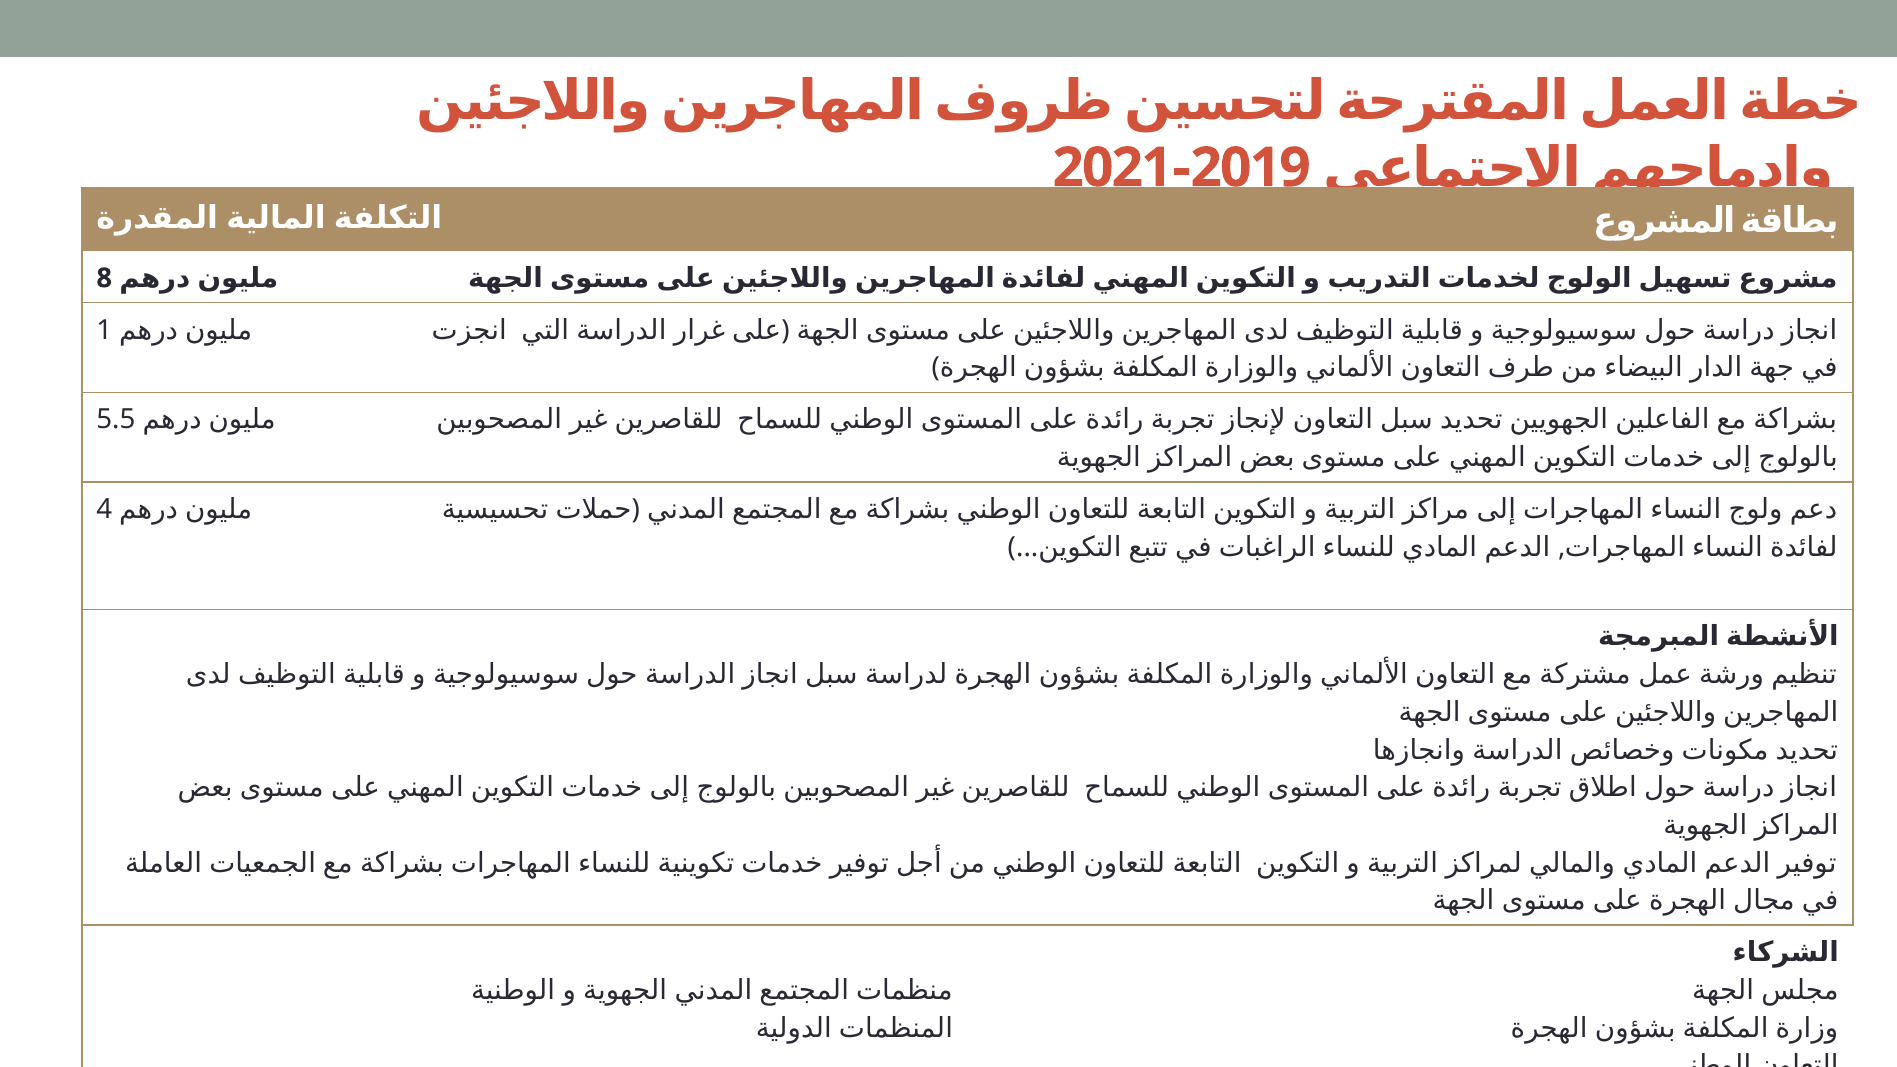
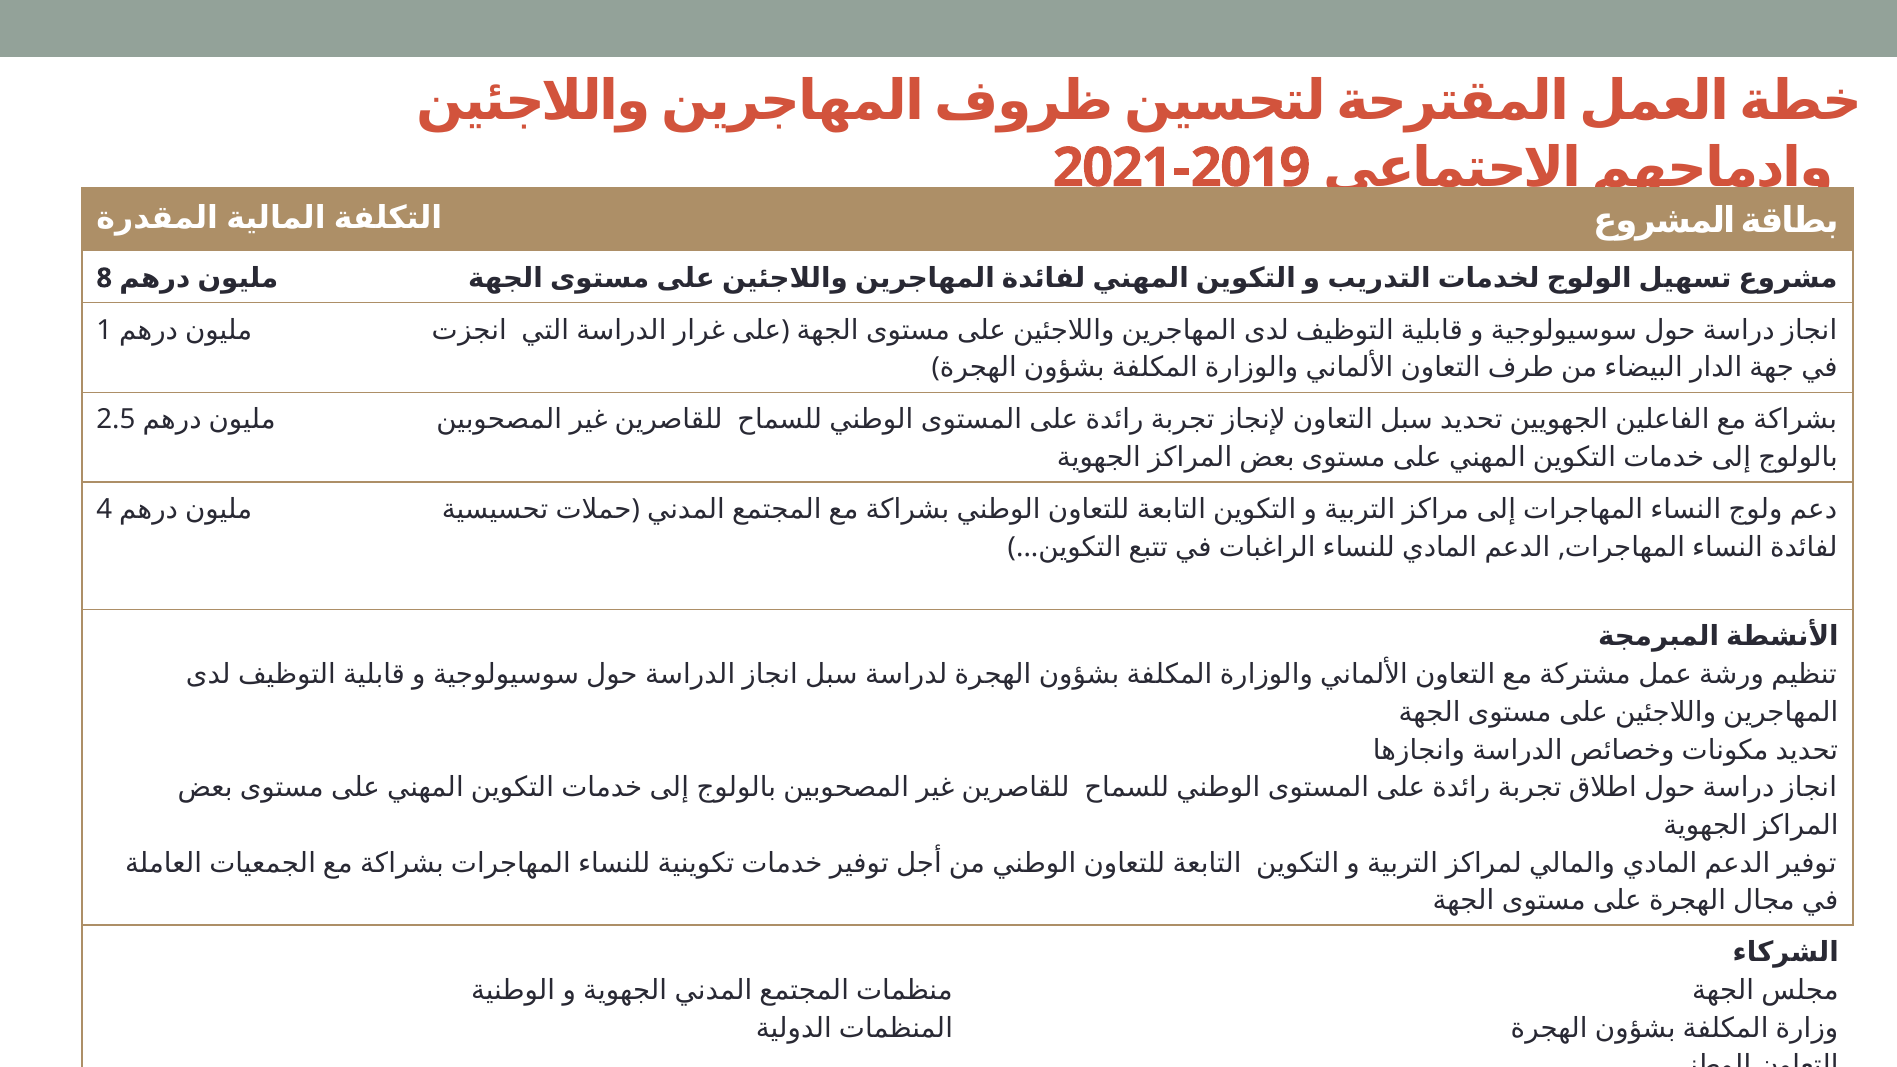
5.5: 5.5 -> 2.5 (116, 420)
